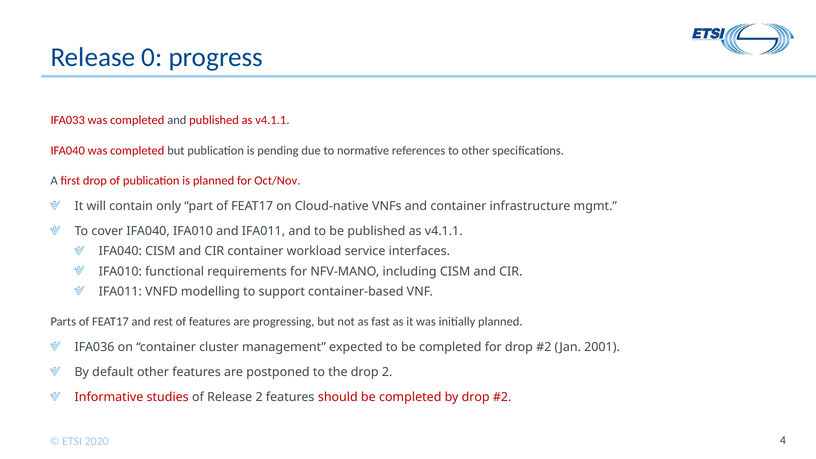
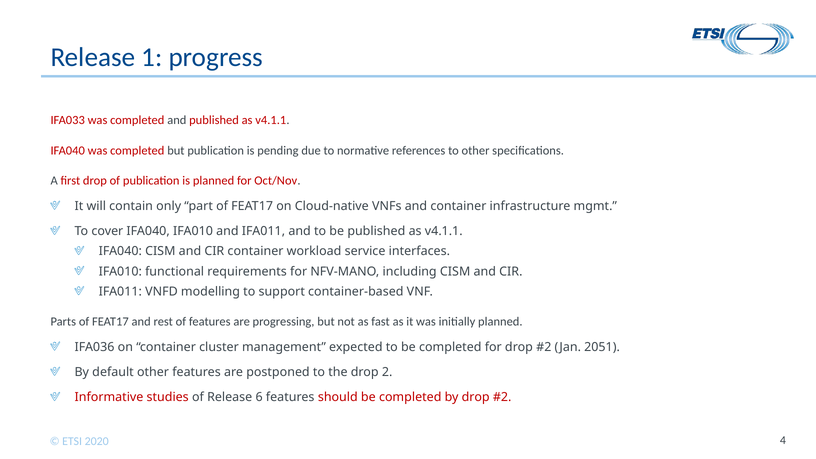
0: 0 -> 1 (152, 57)
2001: 2001 -> 2051 (602, 347)
Release 2: 2 -> 6 (259, 397)
